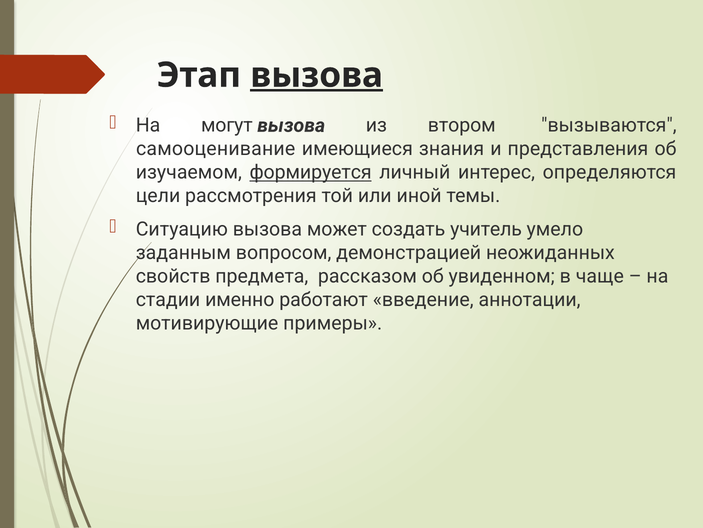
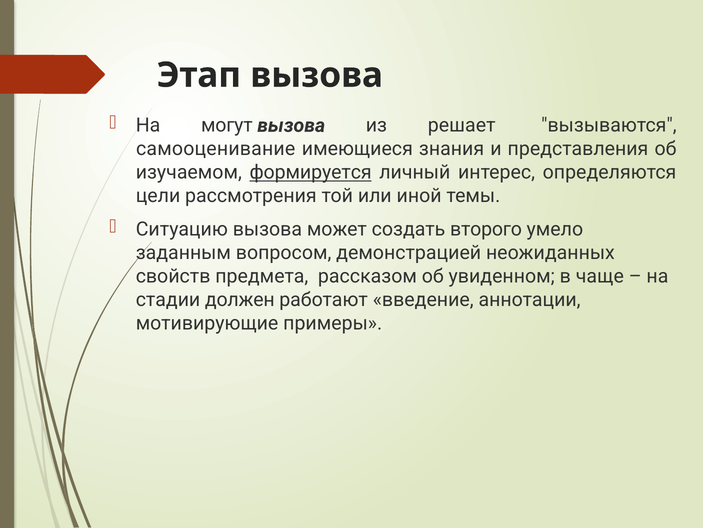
вызова underline: present -> none (317, 75)
втором: втором -> решает (462, 125)
учитель: учитель -> второго (486, 229)
именно: именно -> должен (240, 299)
